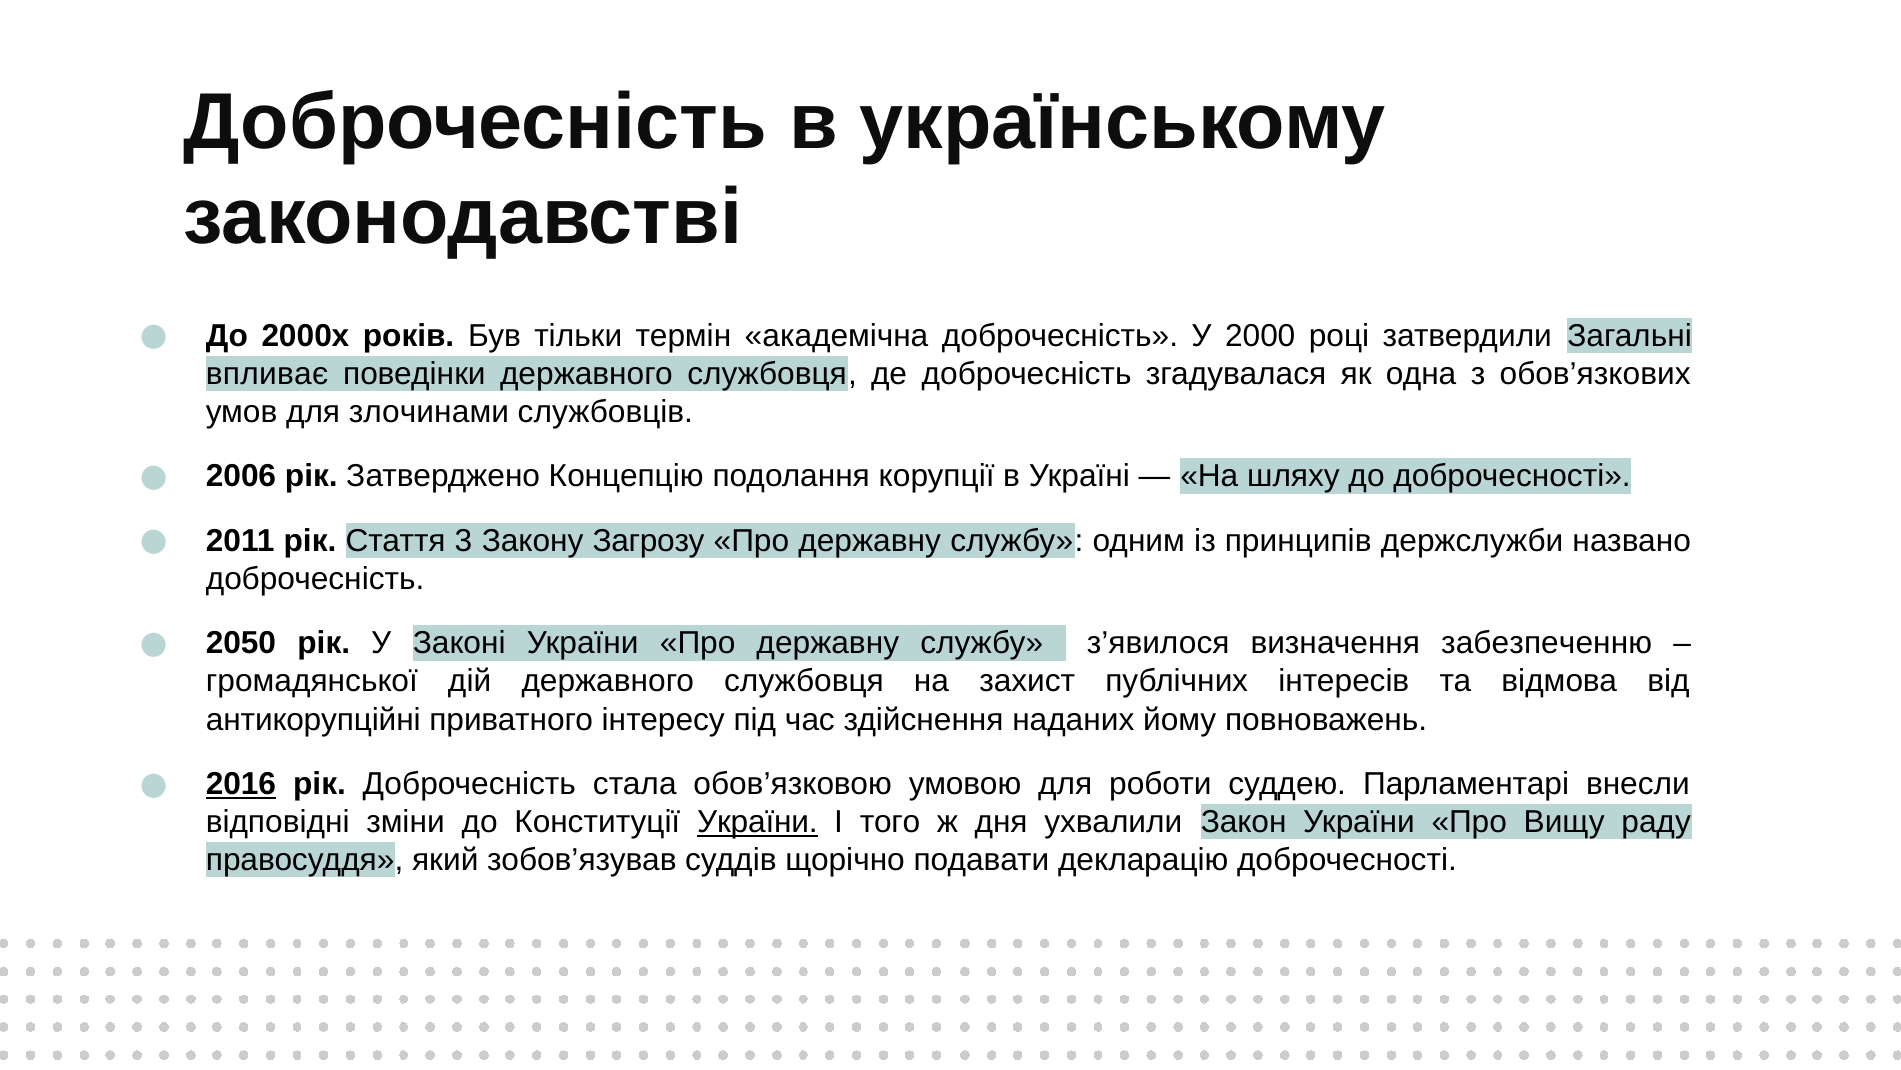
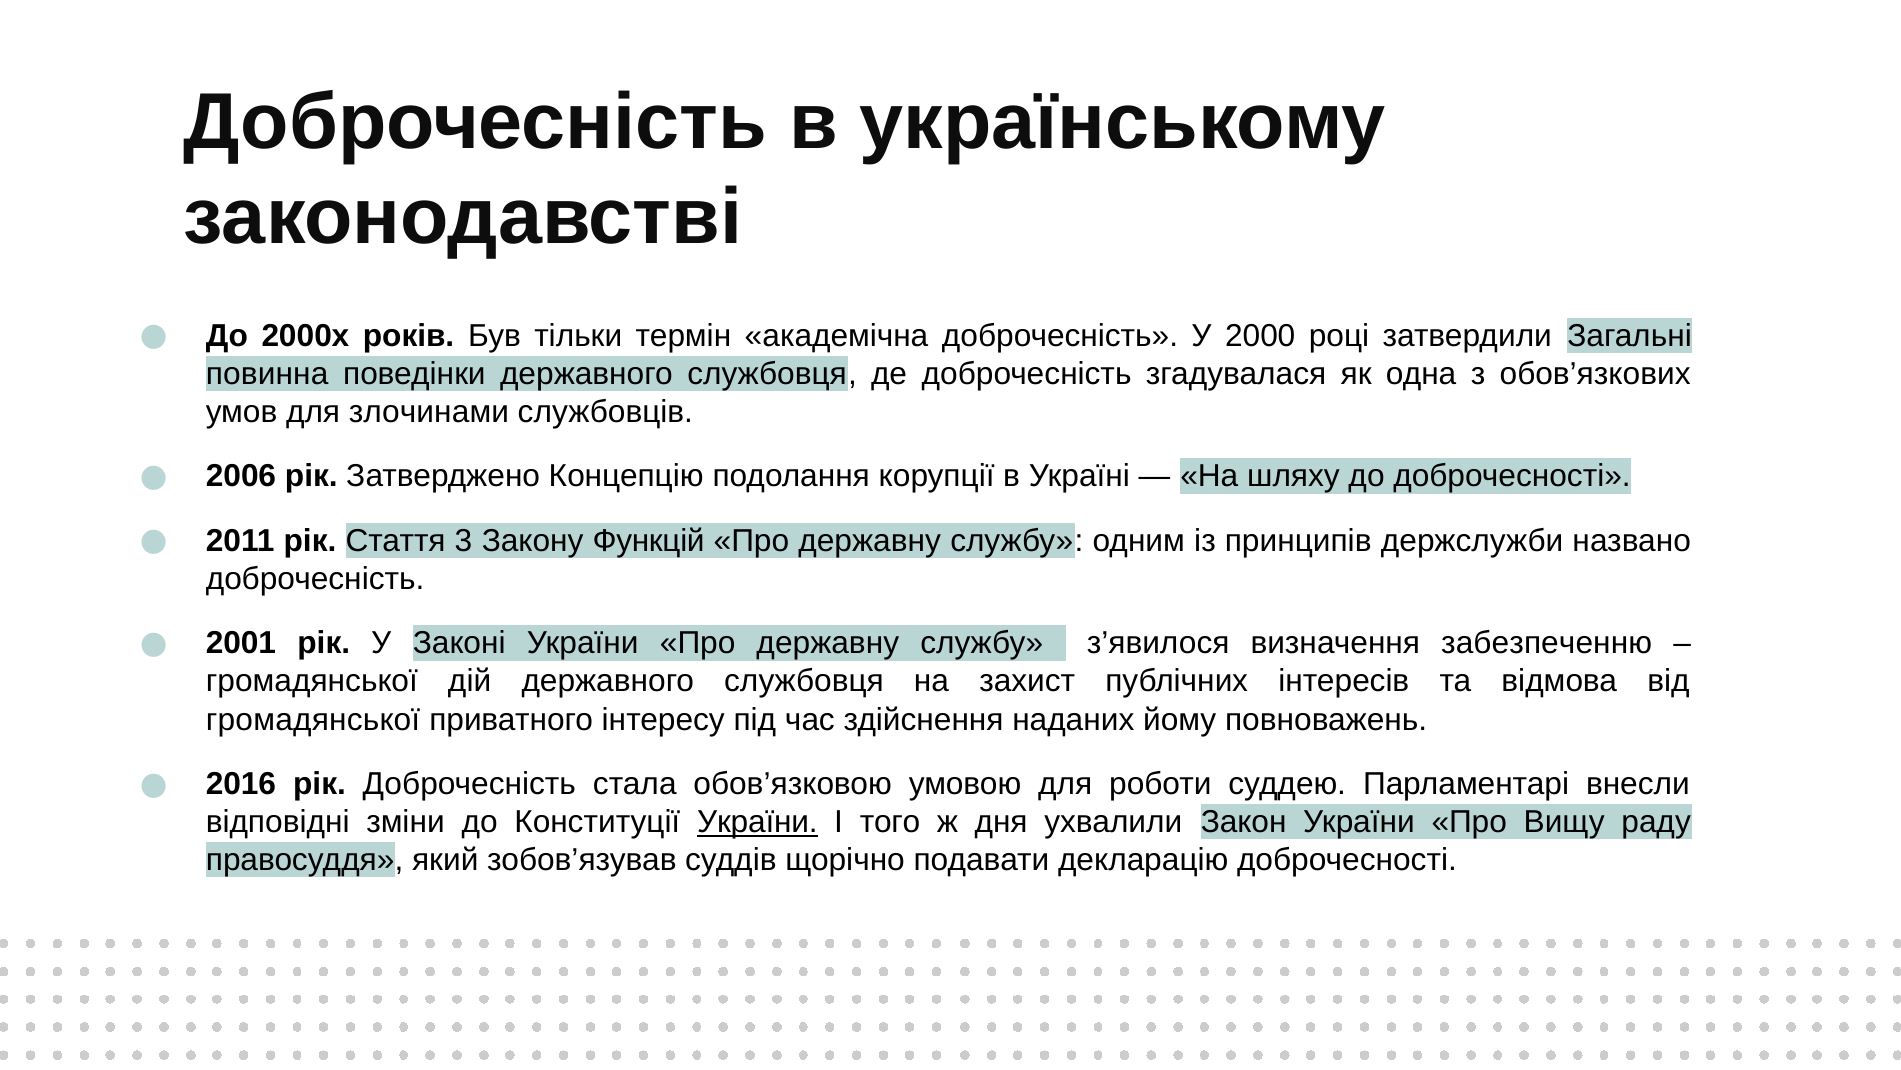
впливає: впливає -> повинна (267, 374)
Загрозу: Загрозу -> Функцій (649, 541)
2050: 2050 -> 2001 (241, 643)
антикорупційні: антикорупційні -> громадянської (313, 719)
2016 underline: present -> none (241, 784)
